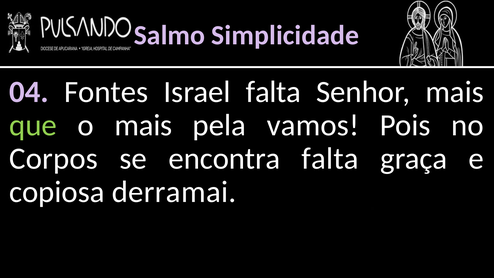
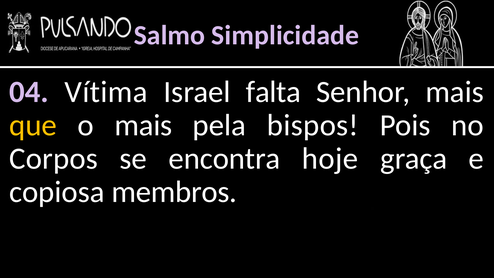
Fontes: Fontes -> Vítima (106, 92)
que colour: light green -> yellow (33, 125)
vamos: vamos -> bispos (313, 125)
encontra falta: falta -> hoje (330, 158)
derramai: derramai -> membros (174, 192)
